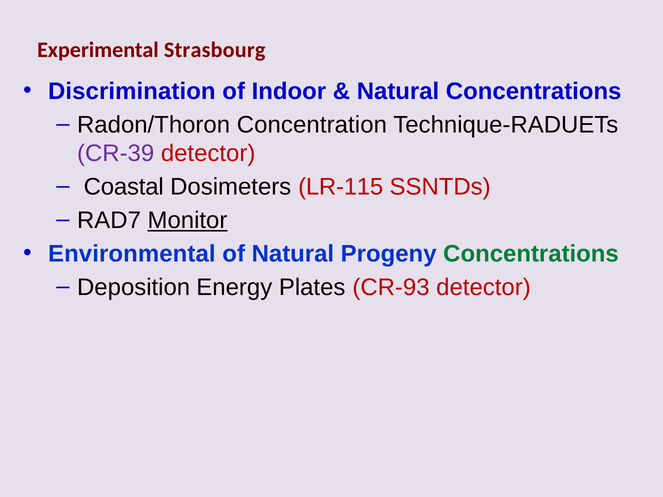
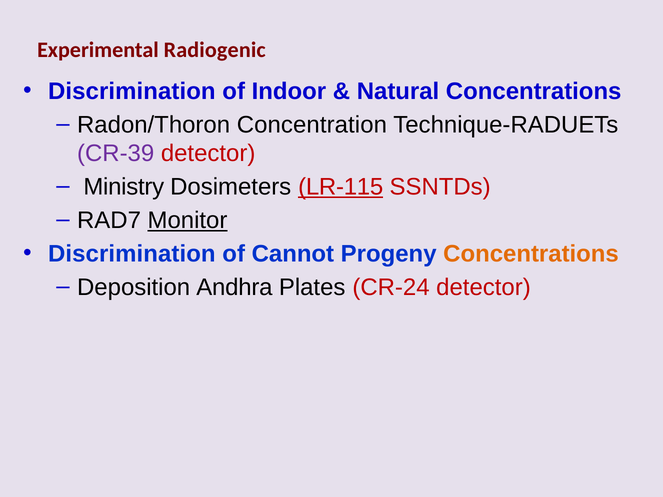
Strasbourg: Strasbourg -> Radiogenic (215, 50)
Coastal: Coastal -> Ministry (124, 187)
LR-115 underline: none -> present (341, 187)
Environmental: Environmental -> Discrimination (132, 254)
of Natural: Natural -> Cannot (293, 254)
Concentrations colour: green -> orange (531, 254)
Energy: Energy -> Andhra (234, 287)
CR-93: CR-93 -> CR-24 (391, 287)
